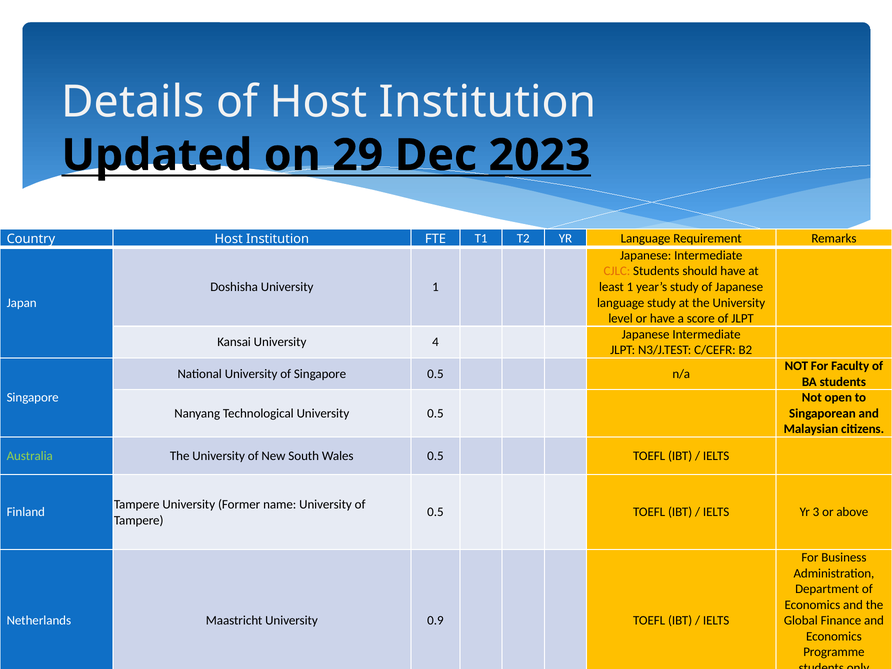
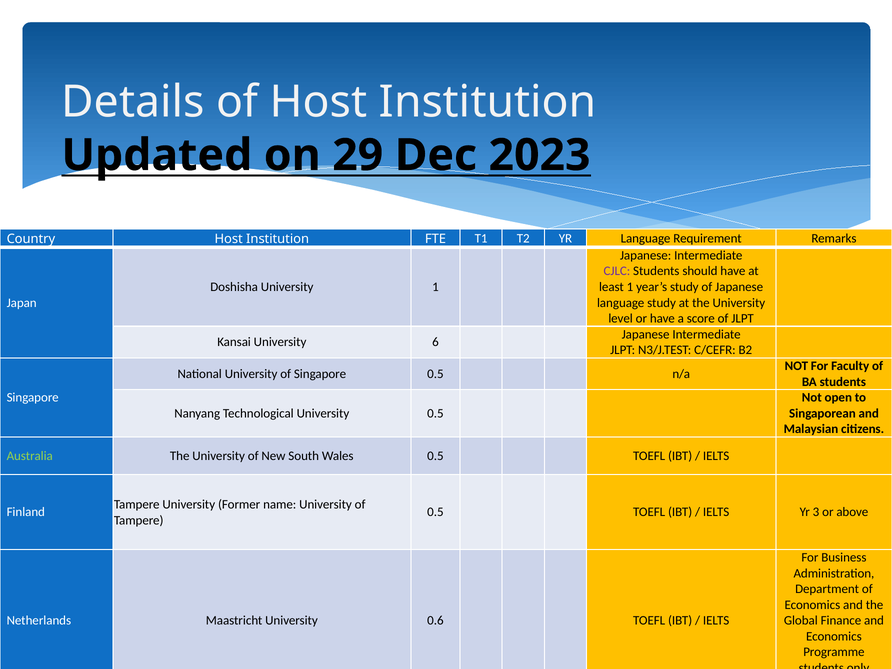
CJLC colour: orange -> purple (617, 271)
4: 4 -> 6 (435, 342)
0.9: 0.9 -> 0.6 (435, 621)
